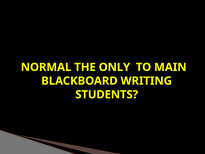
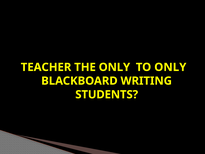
NORMAL: NORMAL -> TEACHER (46, 67)
TO MAIN: MAIN -> ONLY (170, 67)
